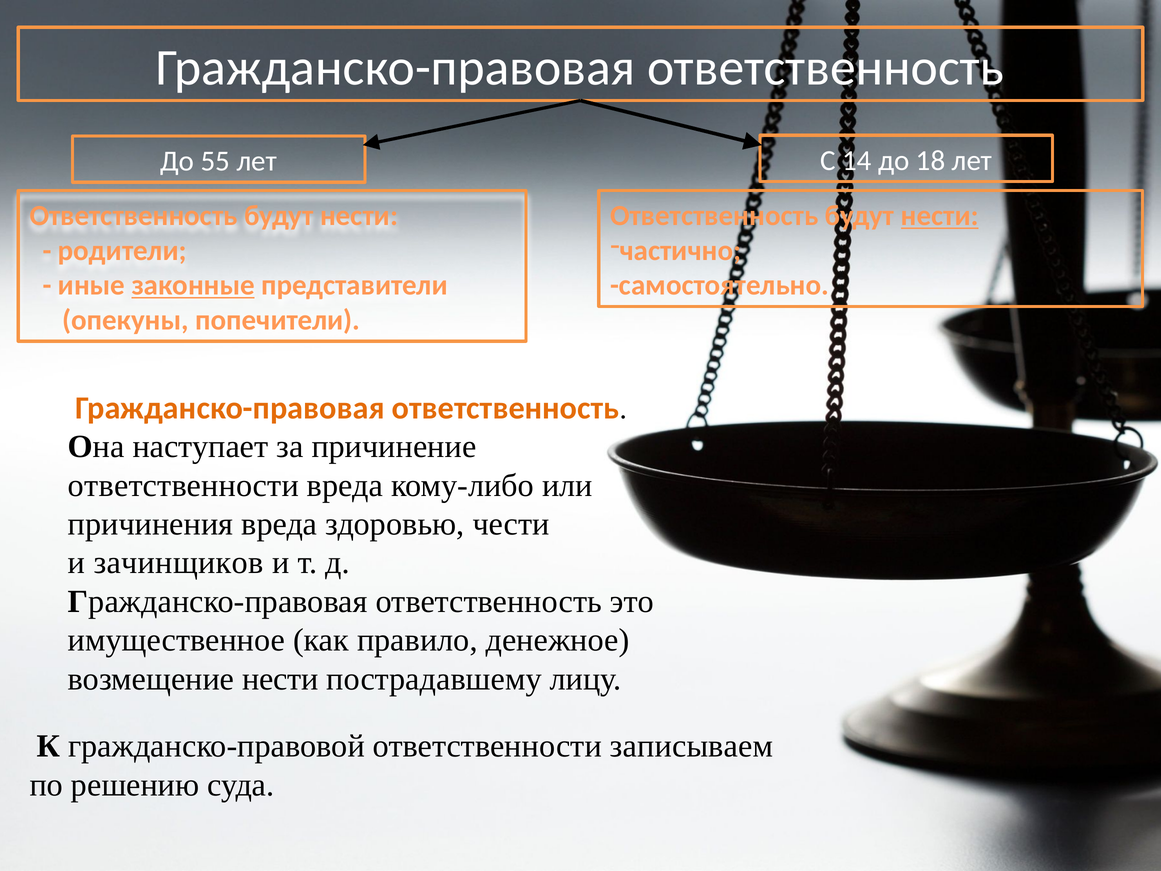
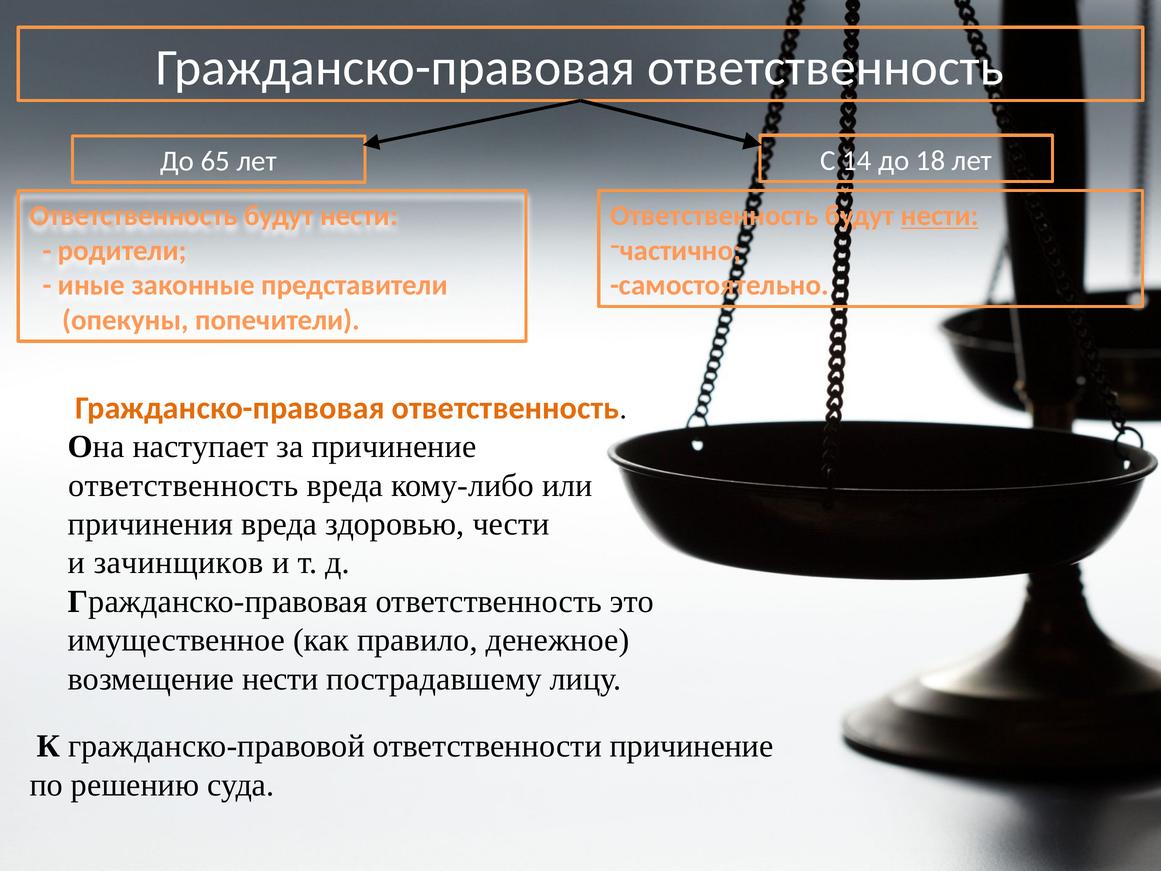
55: 55 -> 65 (215, 161)
законные underline: present -> none (193, 285)
ответственности: ответственности -> ответственность (183, 485)
ответственности записываем: записываем -> причинение (692, 746)
